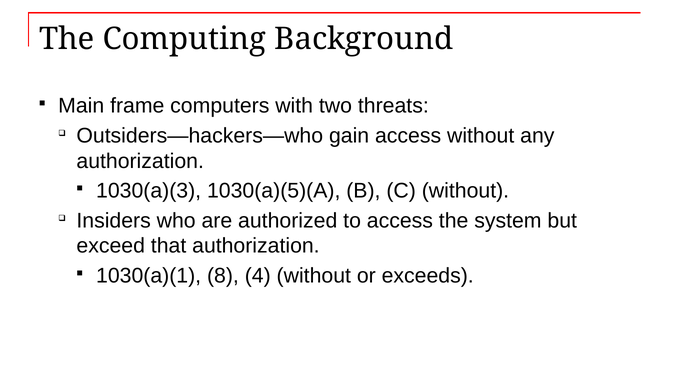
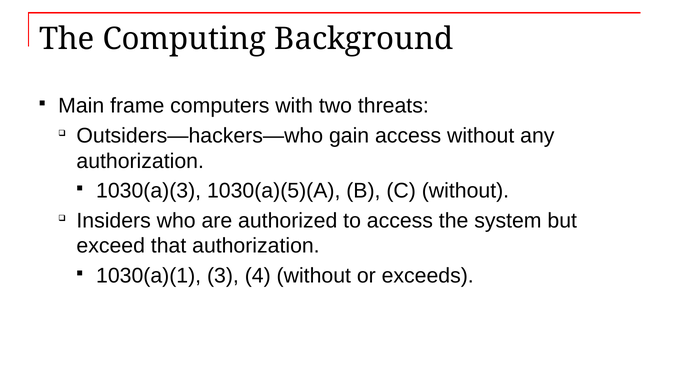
8: 8 -> 3 (223, 276)
